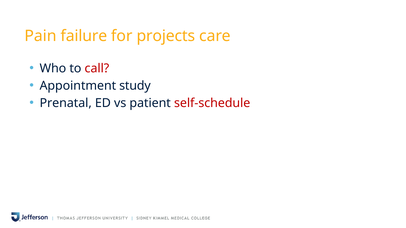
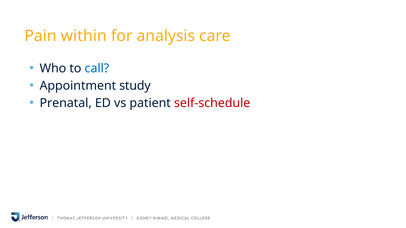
failure: failure -> within (84, 36)
projects: projects -> analysis (166, 36)
call colour: red -> blue (97, 68)
